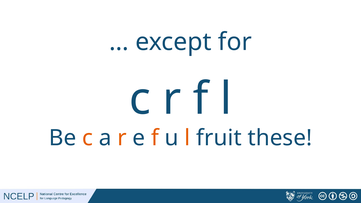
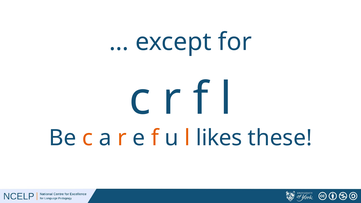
fruit: fruit -> likes (219, 138)
